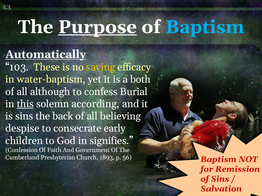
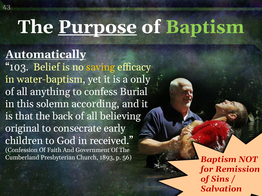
Baptism colour: light blue -> light green (205, 27)
These: These -> Belief (47, 67)
both: both -> only (140, 80)
although: although -> anything (50, 92)
this underline: present -> none (25, 104)
is sins: sins -> that (24, 116)
despise: despise -> original (22, 129)
signifies: signifies -> received (111, 141)
